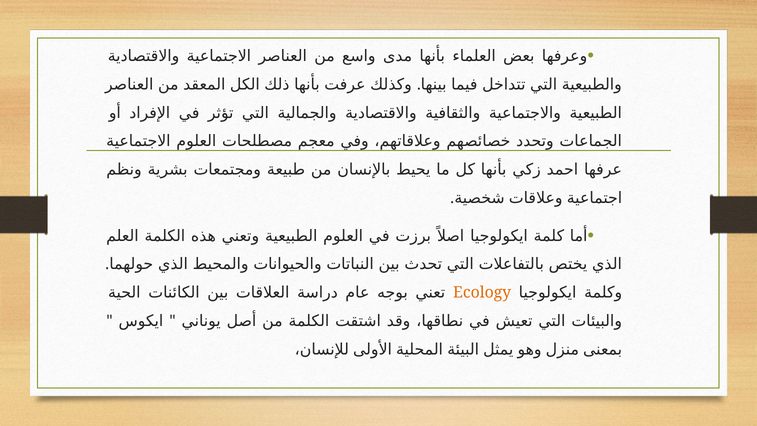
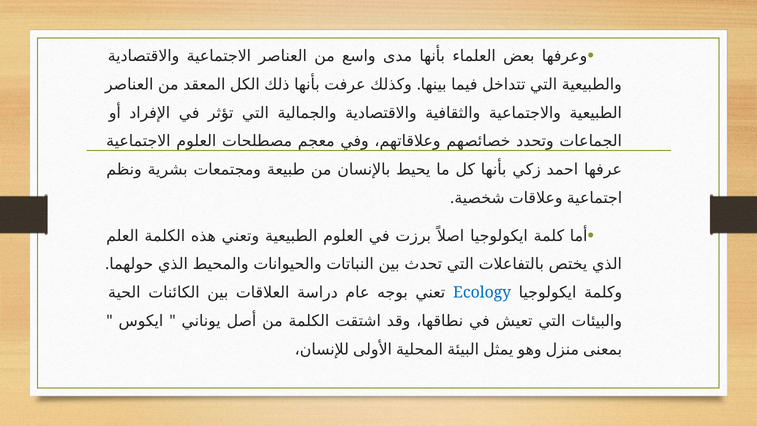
Ecology colour: orange -> blue (482, 293)
